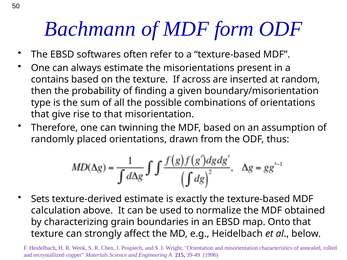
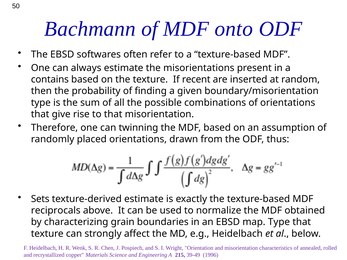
form: form -> onto (234, 29)
across: across -> recent (196, 80)
calculation: calculation -> reciprocals (56, 211)
map Onto: Onto -> Type (279, 222)
